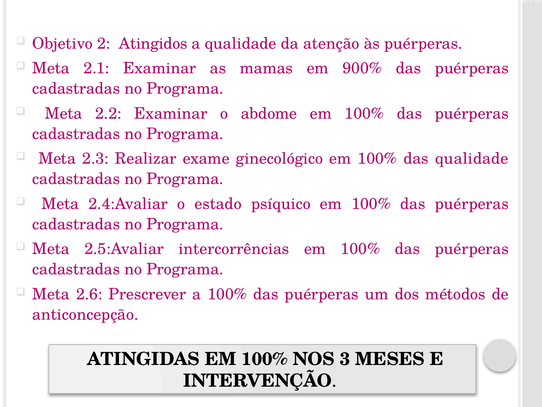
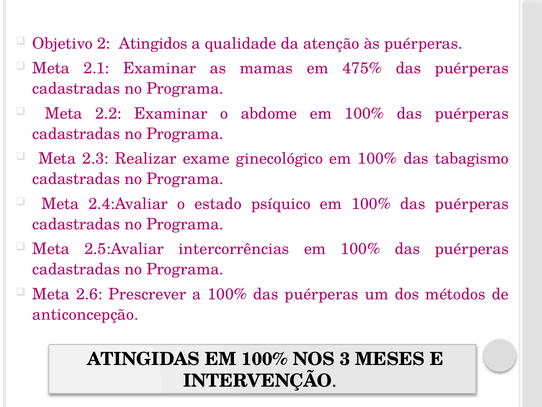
900%: 900% -> 475% (362, 68)
das qualidade: qualidade -> tabagismo (472, 159)
